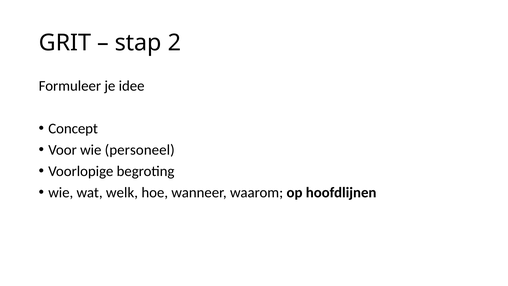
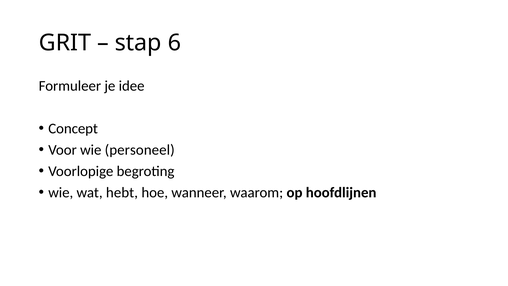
2: 2 -> 6 (174, 43)
welk: welk -> hebt (122, 192)
